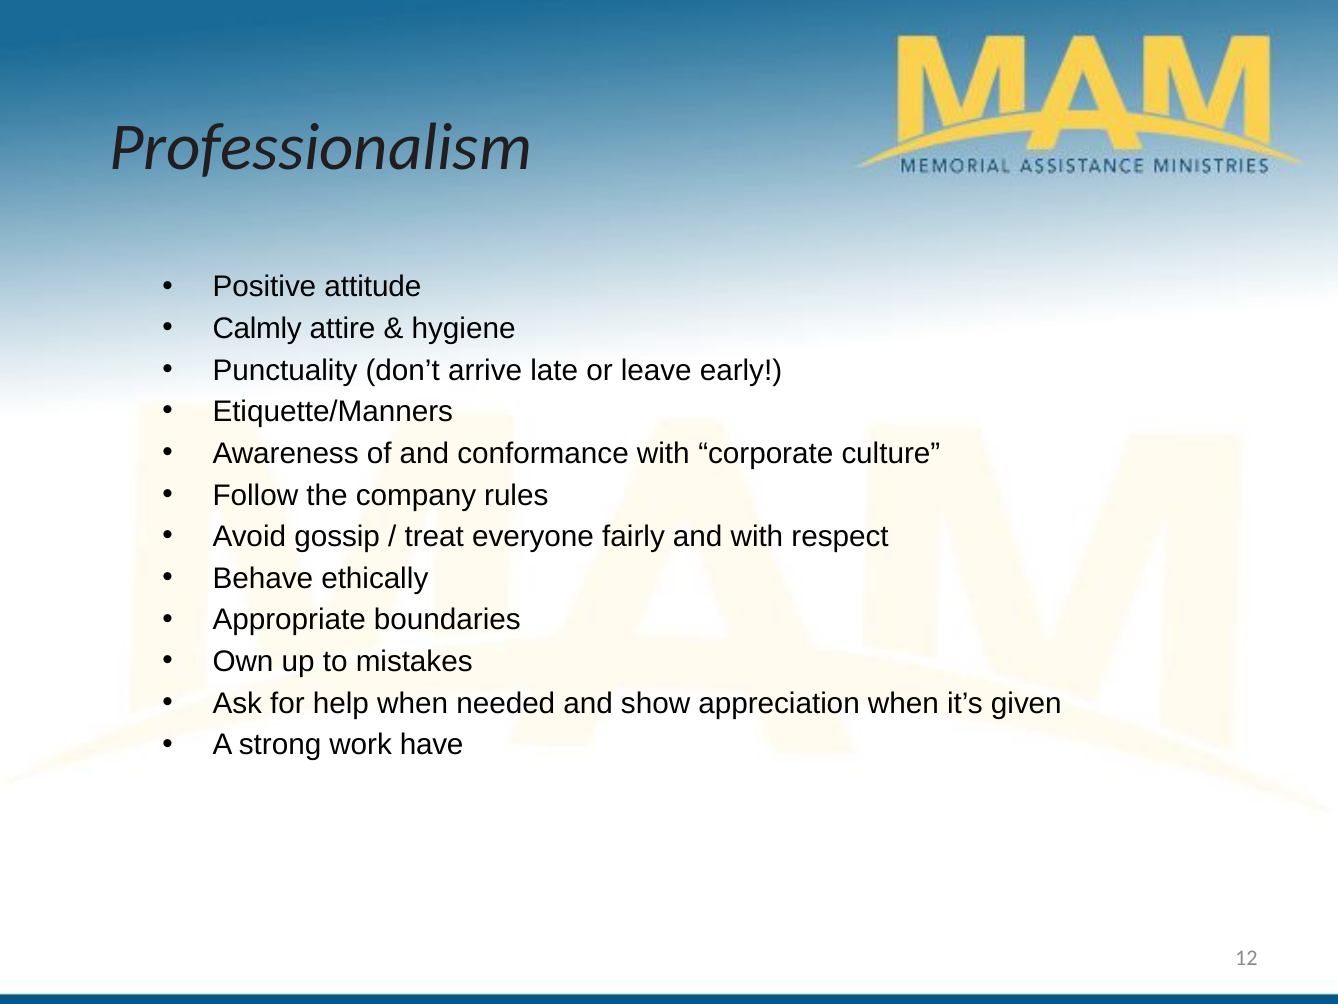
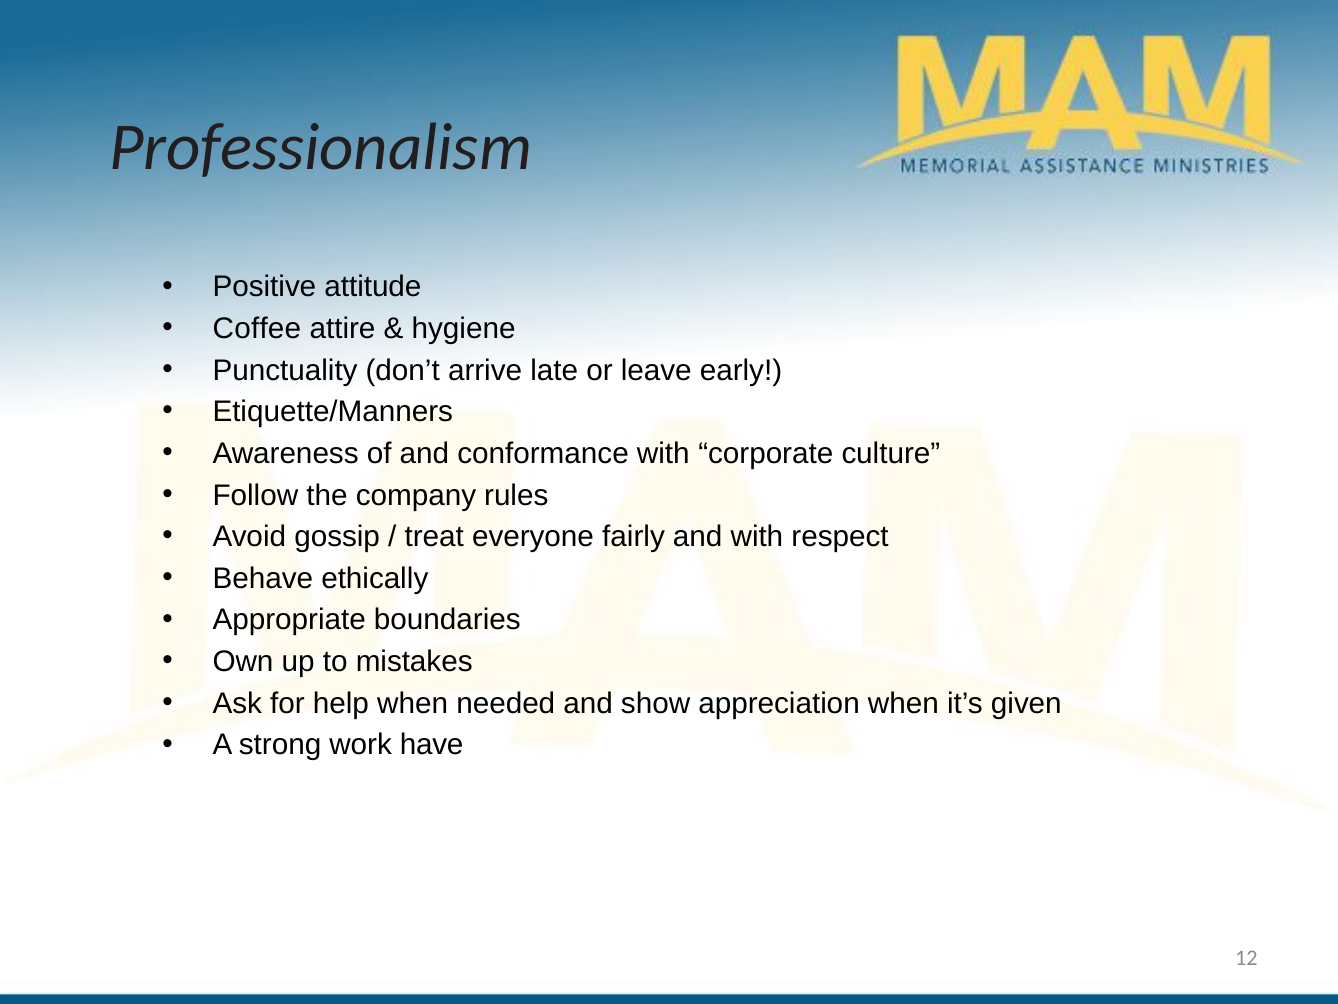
Calmly: Calmly -> Coffee (257, 328)
